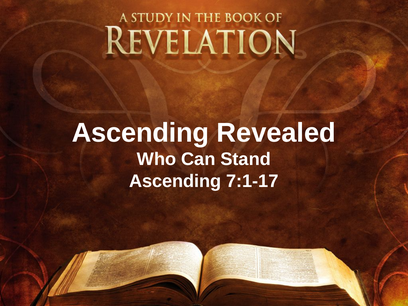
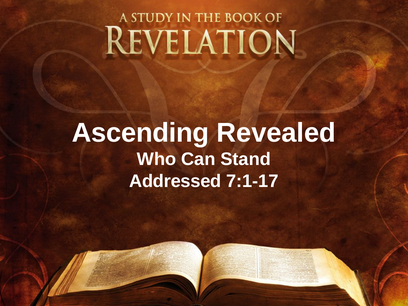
Ascending: Ascending -> Addressed (175, 181)
